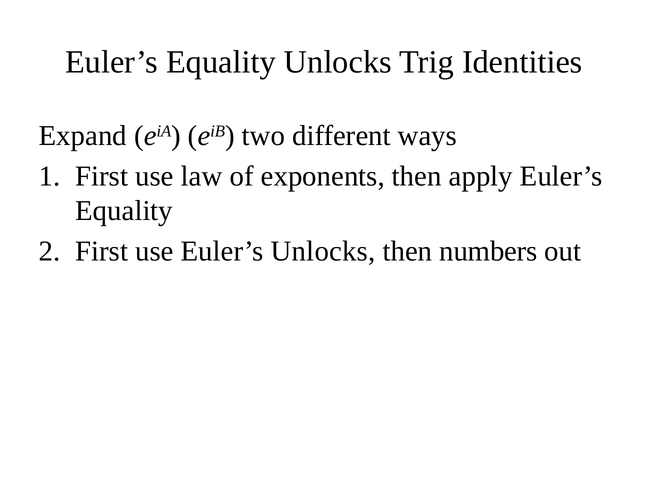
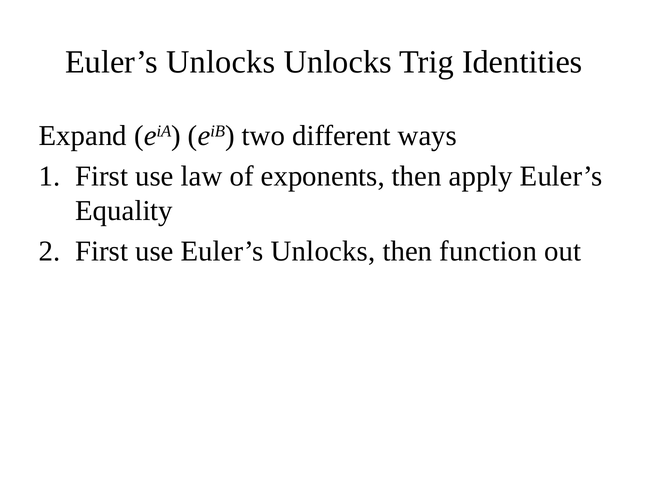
Equality: Equality -> Unlocks (221, 62)
numbers: numbers -> function (488, 251)
